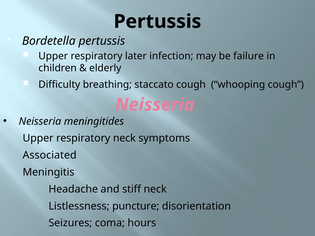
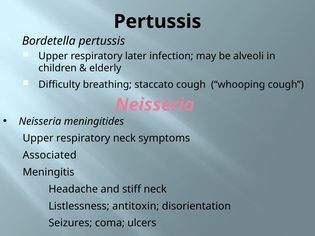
failure: failure -> alveoli (249, 56)
puncture: puncture -> antitoxin (136, 206)
hours: hours -> ulcers (142, 223)
